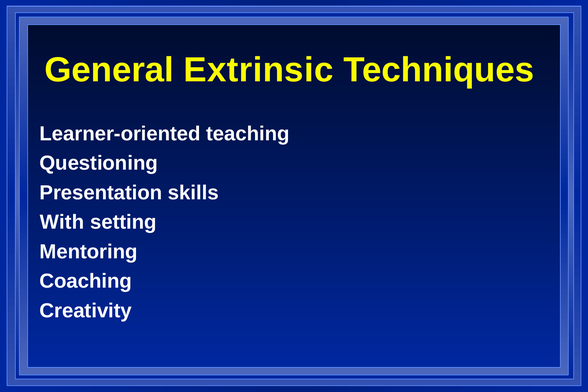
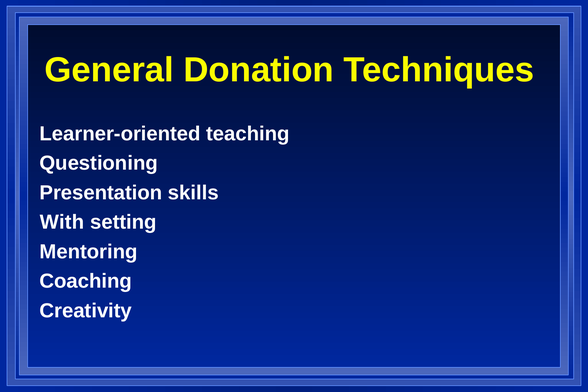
Extrinsic: Extrinsic -> Donation (259, 70)
